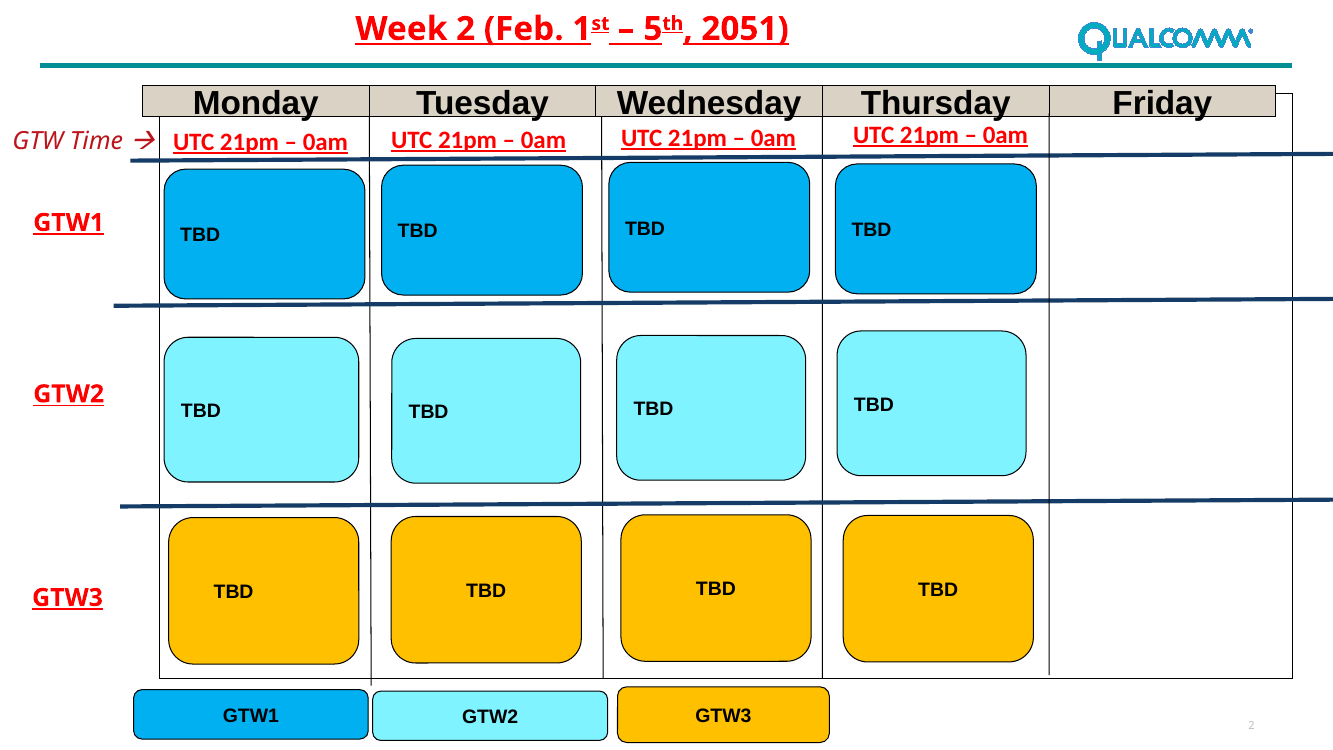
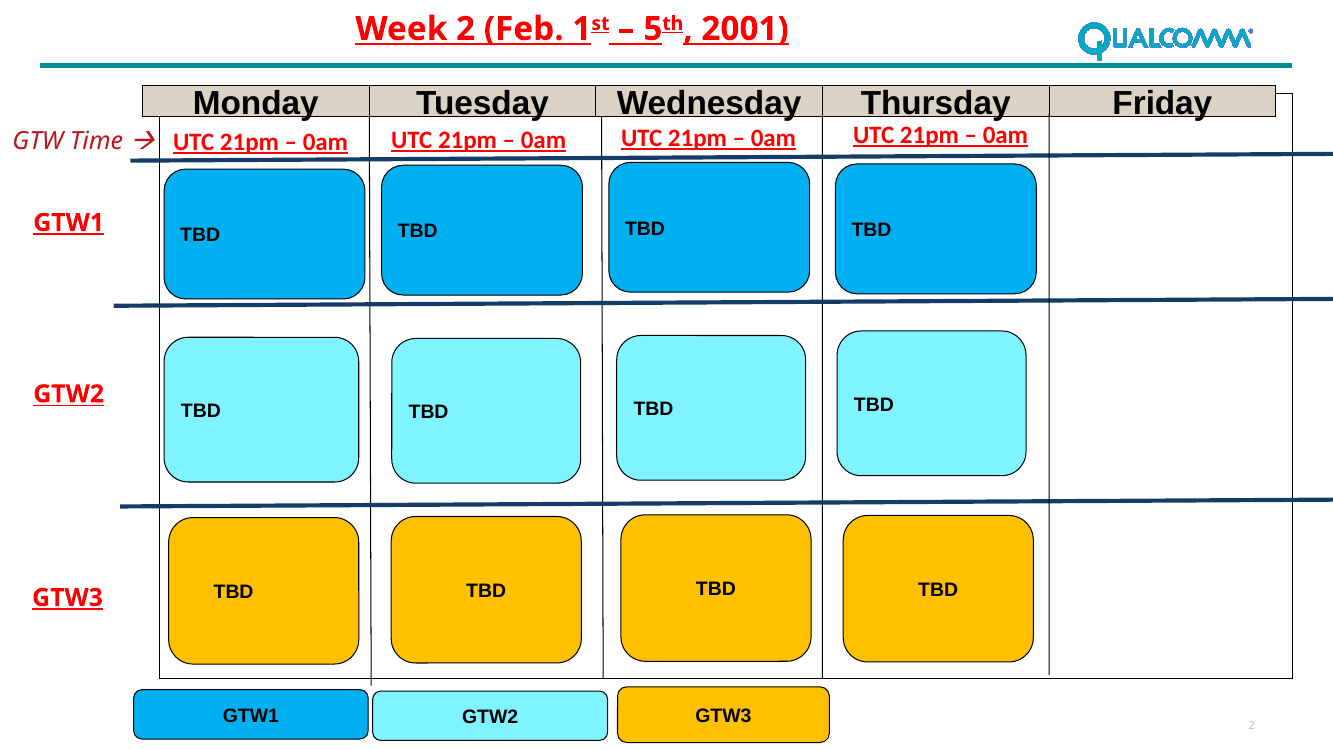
2051: 2051 -> 2001 (745, 29)
